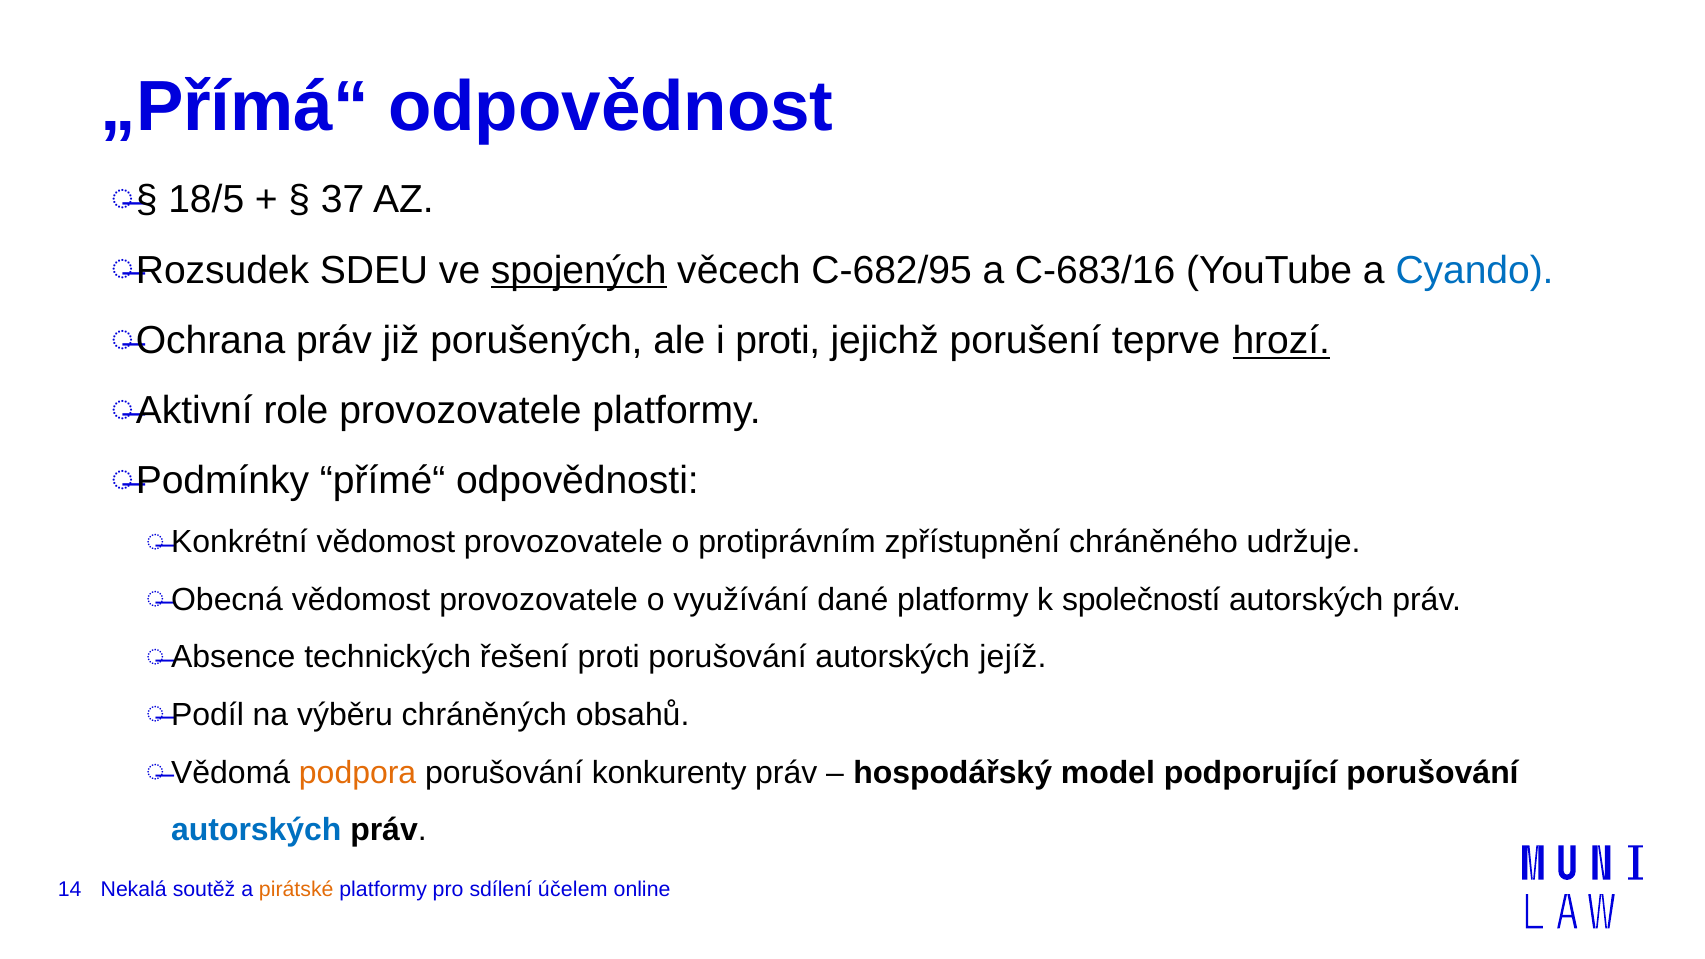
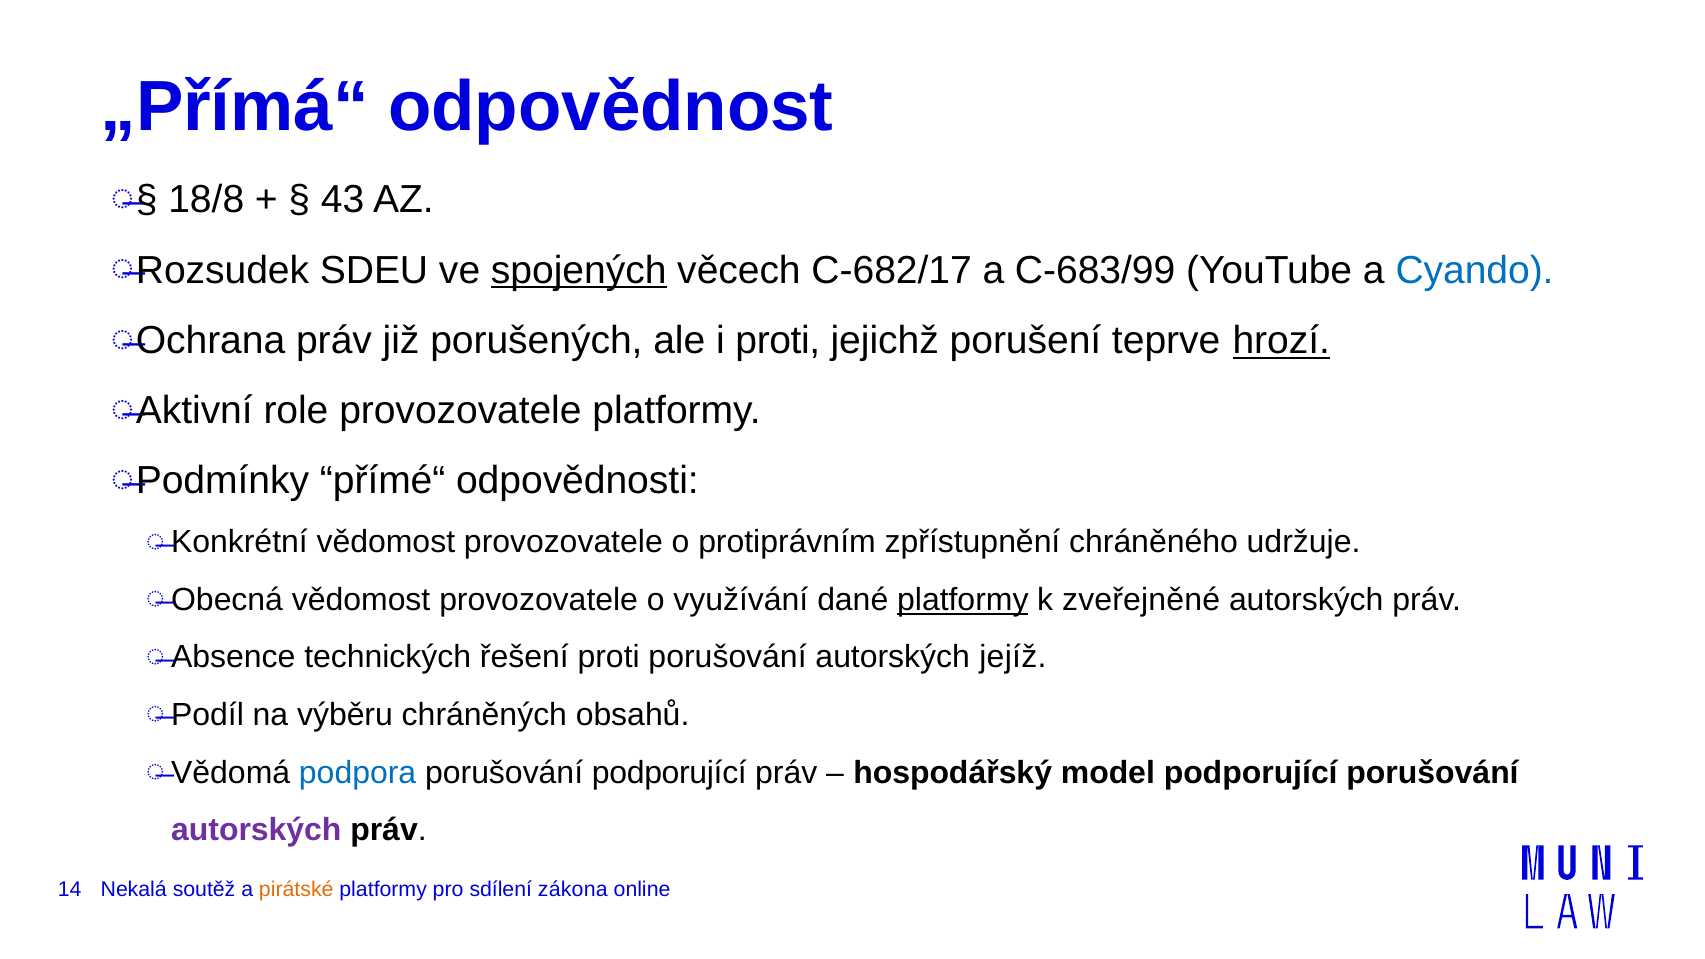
18/5: 18/5 -> 18/8 (206, 200)
37: 37 -> 43 (343, 200)
C-682/95: C-682/95 -> C-682/17 (892, 270)
C-683/16: C-683/16 -> C-683/99 (1095, 270)
platformy underline: none -> present (963, 600)
společností: společností -> zveřejněné (1141, 600)
podpora colour: orange -> blue (358, 773)
porušování konkurenty: konkurenty -> podporující (669, 773)
autorských colour: blue -> purple (256, 830)
účelem: účelem -> zákona (573, 890)
